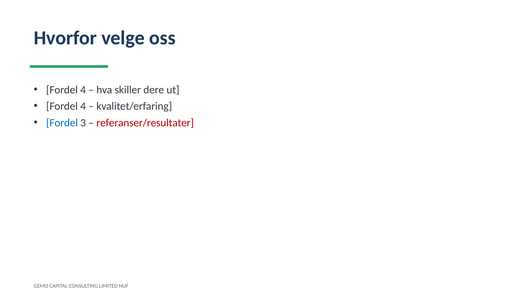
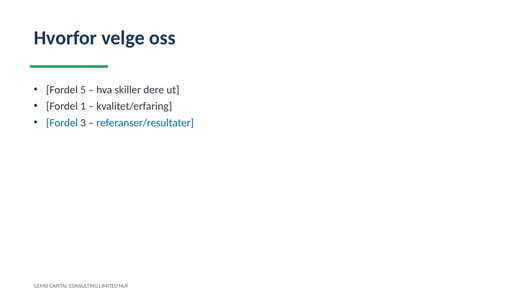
4: 4 -> 5 (83, 90)
4: 4 -> 1 (83, 106)
referanser/resultater colour: red -> blue (145, 123)
